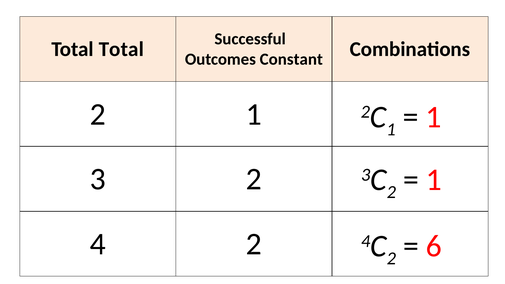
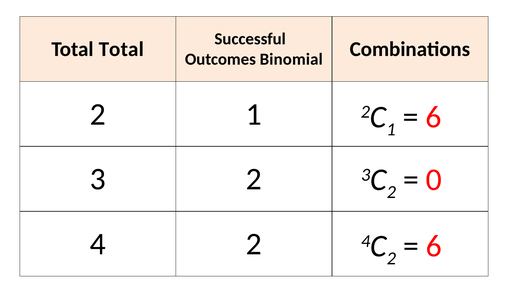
Constant: Constant -> Binomial (291, 59)
1: 1 -> 6 (434, 117)
1: 1 -> 0 (434, 180)
